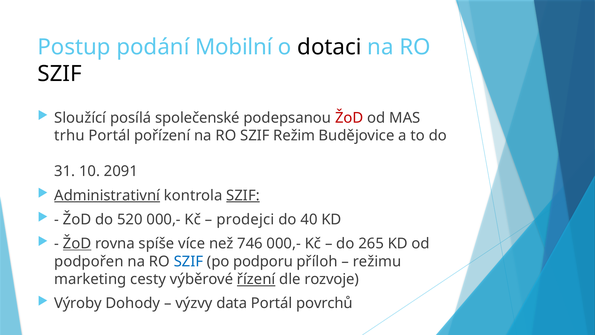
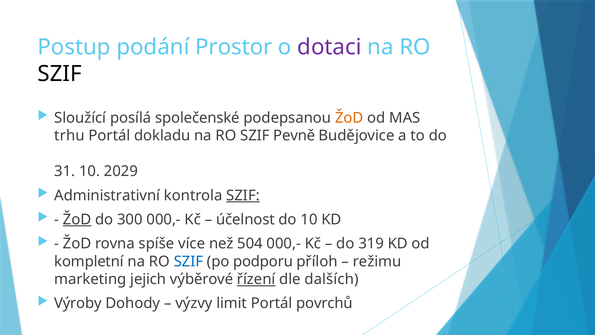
Mobilní: Mobilní -> Prostor (234, 47)
dotaci colour: black -> purple (329, 47)
ŽoD colour: red -> orange (349, 118)
pořízení: pořízení -> dokladu (162, 135)
Režim: Režim -> Pevně (294, 135)
2091: 2091 -> 2029 (121, 171)
Administrativní underline: present -> none (107, 195)
ŽoD underline: none -> present (77, 219)
520: 520 -> 300 (130, 219)
prodejci: prodejci -> účelnost (245, 219)
do 40: 40 -> 10 (309, 219)
ŽoD underline: present -> none (77, 243)
746: 746 -> 504 (250, 243)
265: 265 -> 319 (371, 243)
podpořen: podpořen -> kompletní (89, 261)
cesty: cesty -> jejich (148, 279)
rozvoje: rozvoje -> dalších (332, 279)
data: data -> limit (232, 303)
